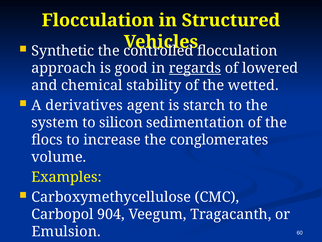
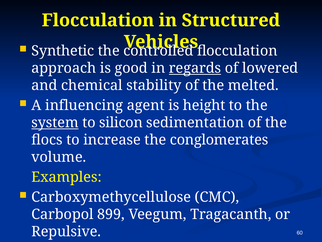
wetted: wetted -> melted (253, 85)
derivatives: derivatives -> influencing (84, 105)
starch: starch -> height (204, 105)
system underline: none -> present (55, 122)
904: 904 -> 899 (111, 214)
Emulsion: Emulsion -> Repulsive (66, 231)
